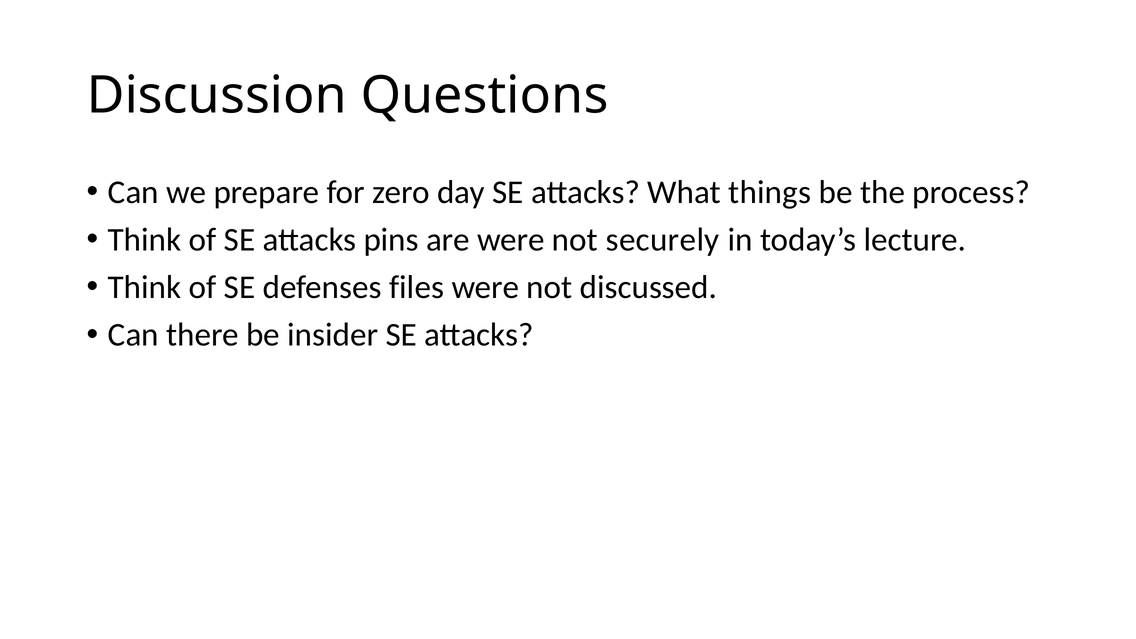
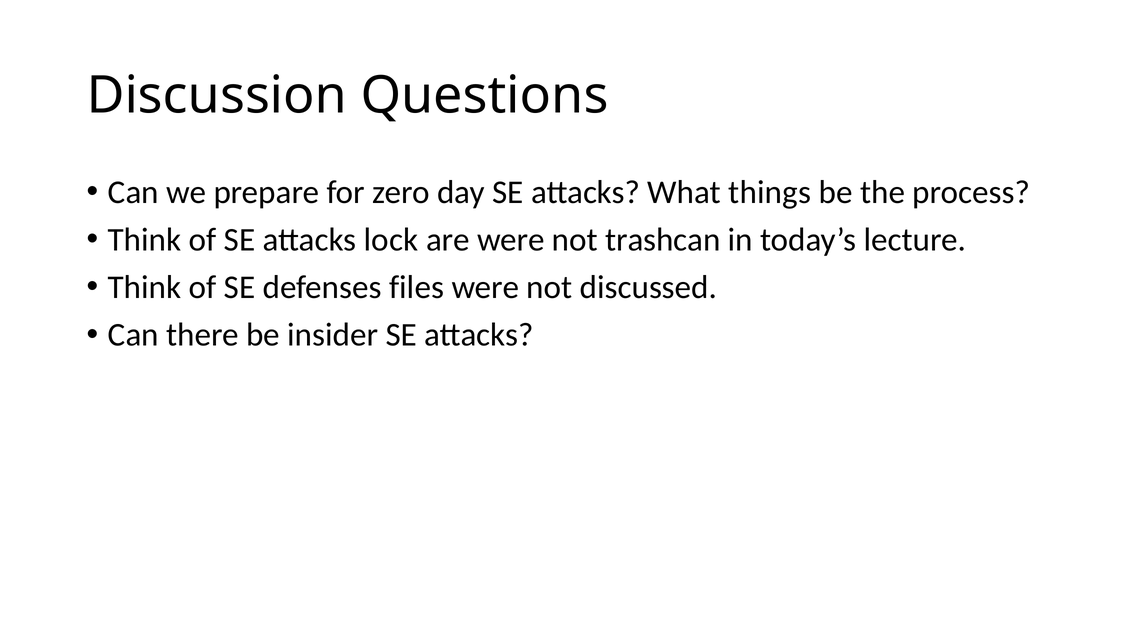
pins: pins -> lock (391, 240)
securely: securely -> trashcan (663, 240)
